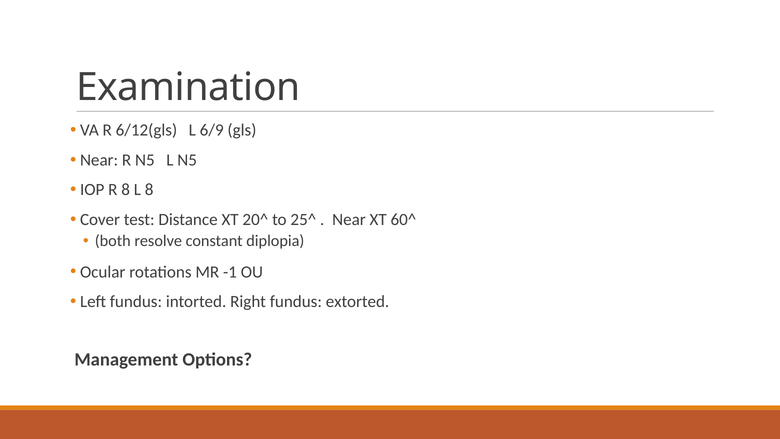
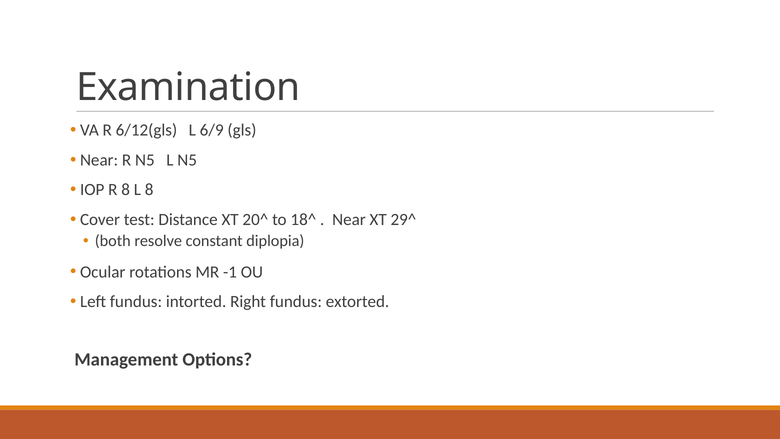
25^: 25^ -> 18^ (303, 220)
60^: 60^ -> 29^ (403, 220)
